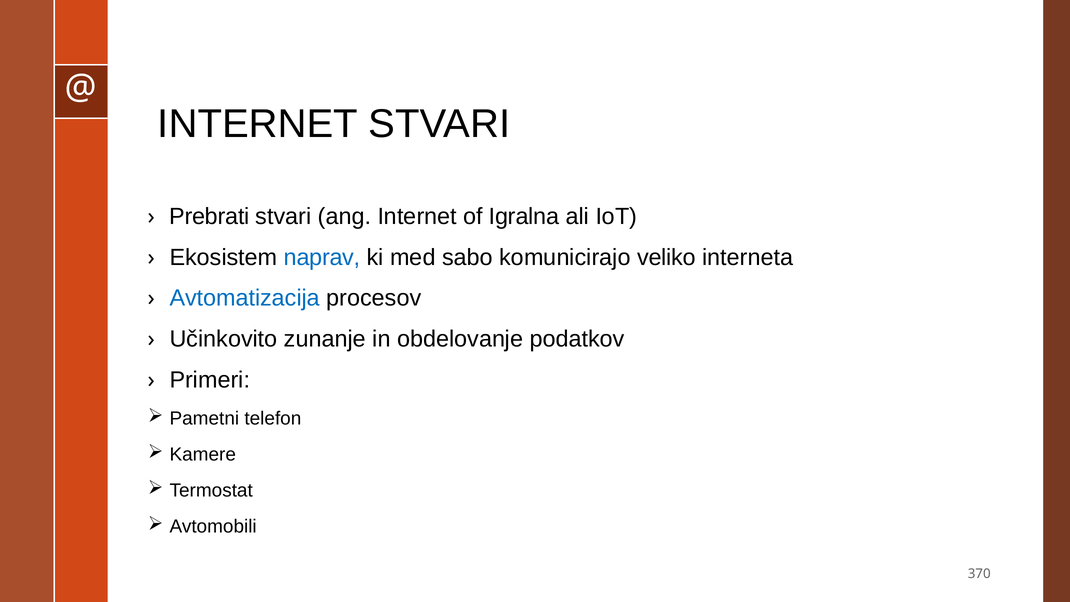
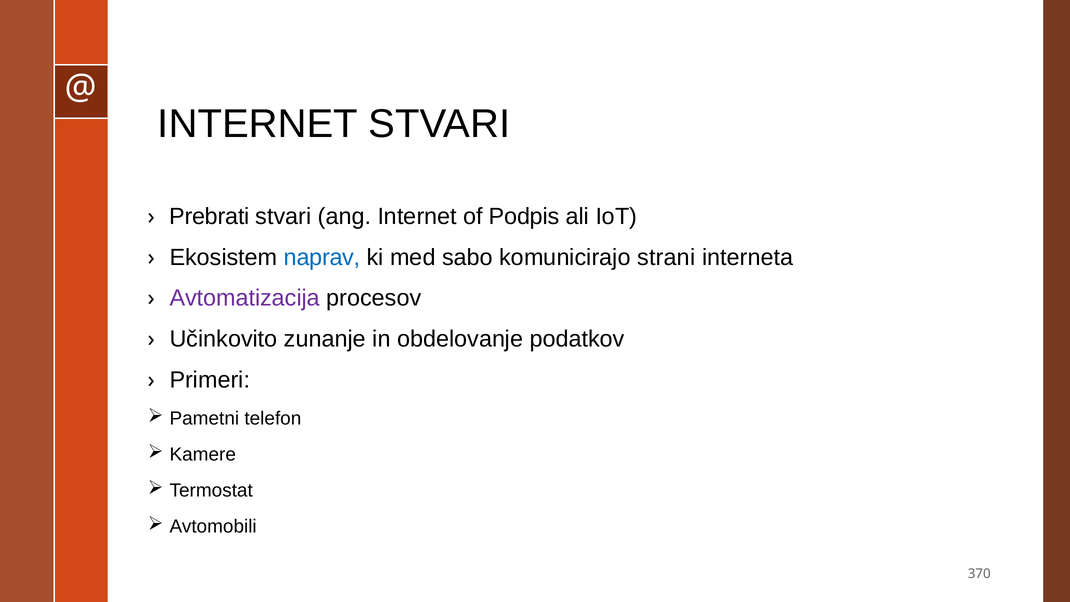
Igralna: Igralna -> Podpis (524, 216)
veliko: veliko -> strani (666, 257)
Avtomatizacija colour: blue -> purple (245, 298)
